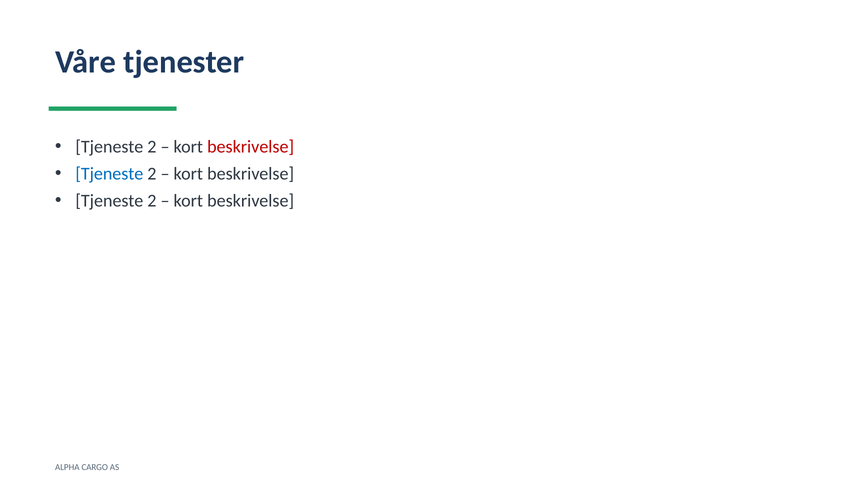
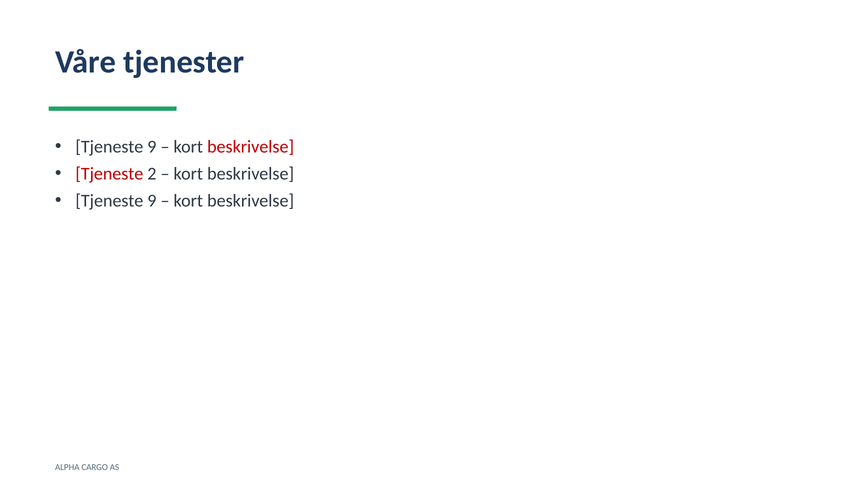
2: 2 -> 9 (152, 147)
Tjeneste colour: blue -> red (109, 174)
2: 2 -> 9 (152, 201)
